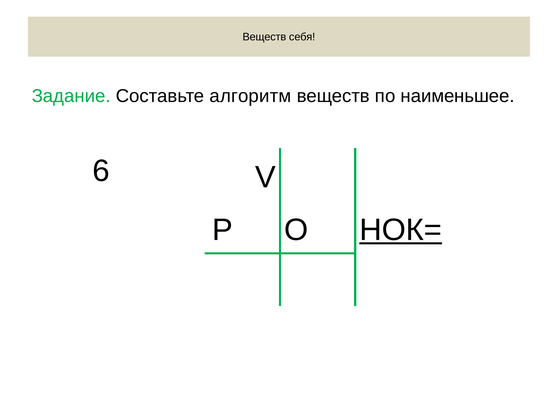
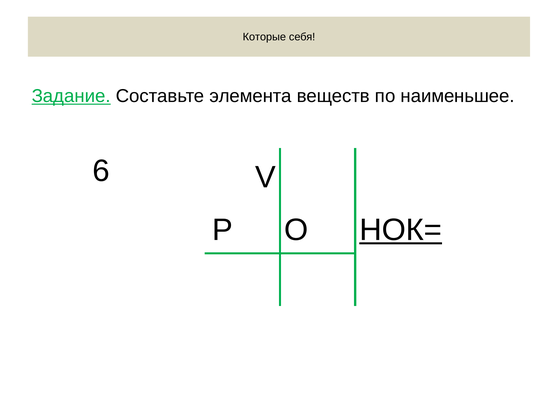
Веществ: Веществ -> Которые (264, 37)
Задание underline: none -> present (71, 96)
алгоритм: алгоритм -> элемента (251, 96)
